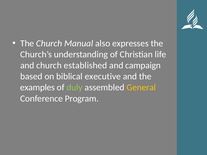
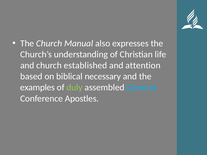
campaign: campaign -> attention (143, 66)
executive: executive -> necessary (103, 77)
General colour: yellow -> light blue (141, 88)
Program: Program -> Apostles (82, 99)
